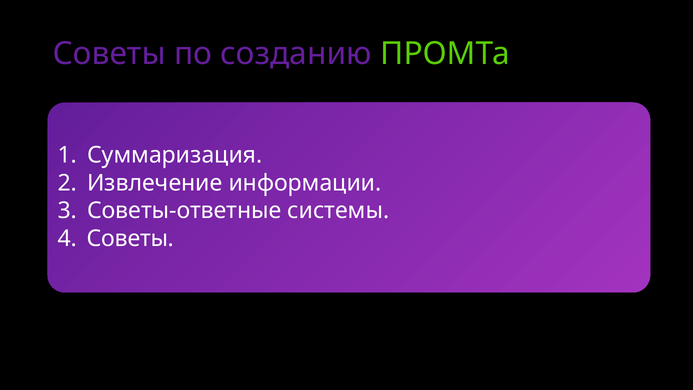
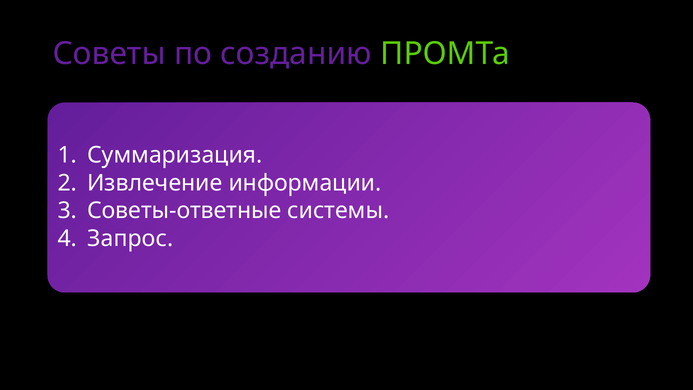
Советы: Советы -> Запрос (130, 238)
